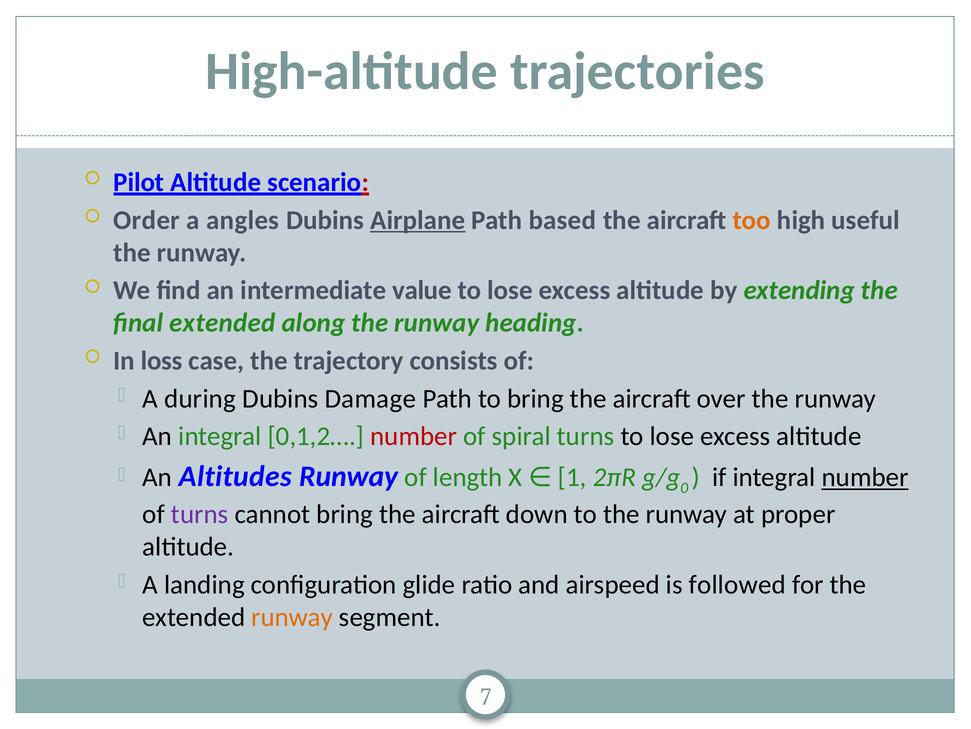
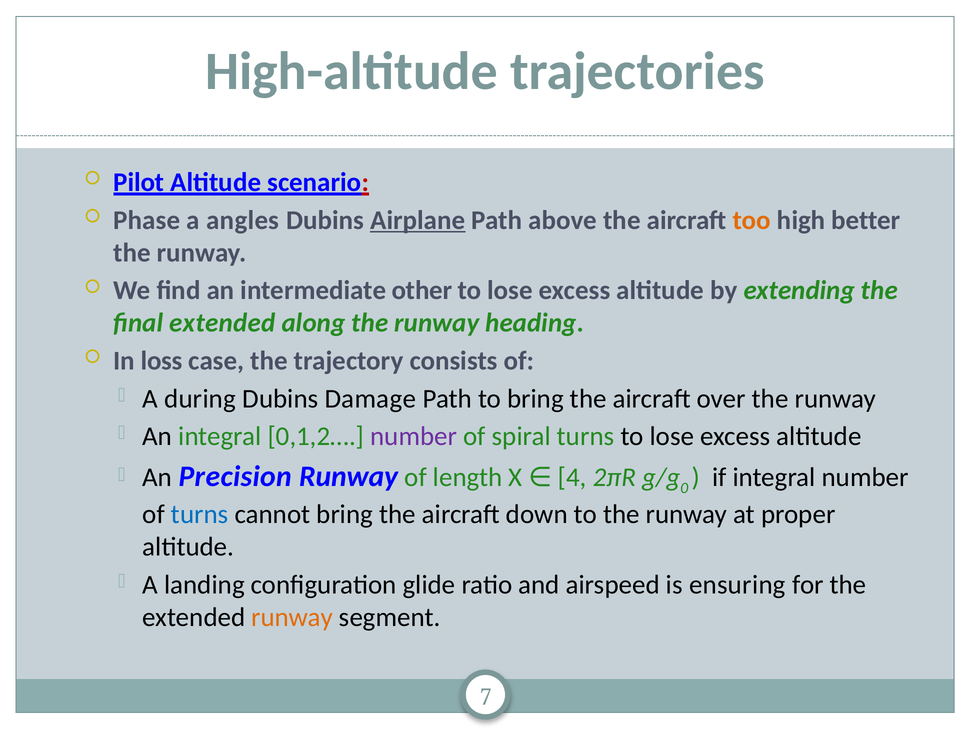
Order: Order -> Phase (147, 220)
based: based -> above (563, 220)
useful: useful -> better (866, 220)
value: value -> other (422, 290)
number colour: red -> purple (414, 436)
number underline: present -> none (865, 477)
Altitudes: Altitudes -> Precision (235, 476)
1: 1 -> 4 (572, 477)
turns colour: purple -> blue (200, 514)
followed: followed -> ensuring (737, 584)
